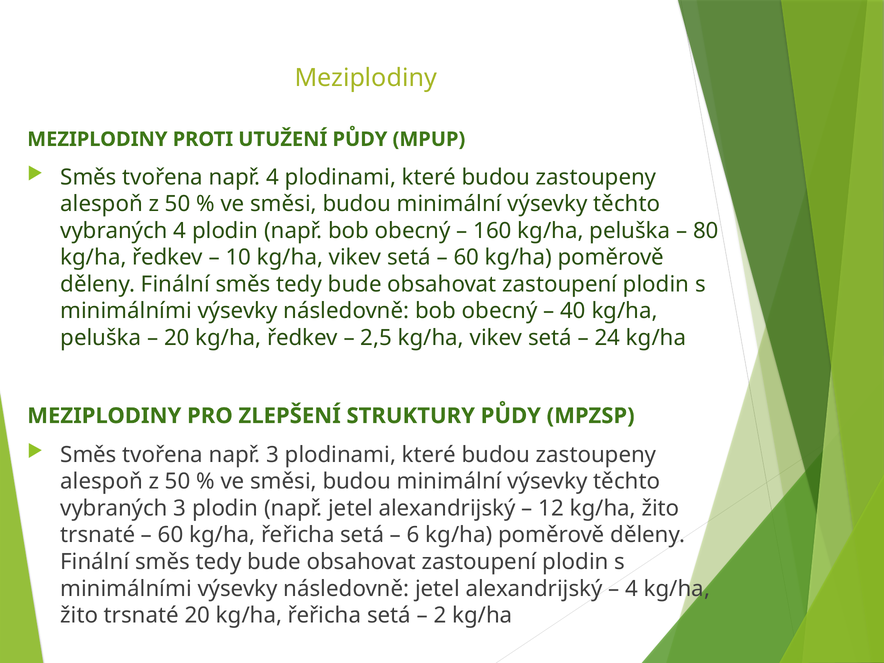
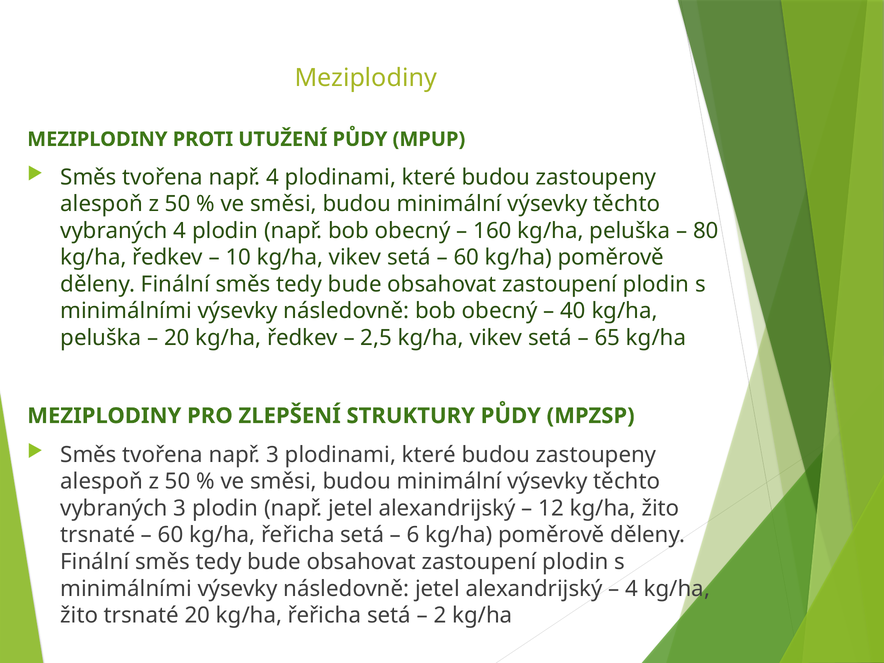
24: 24 -> 65 (607, 338)
